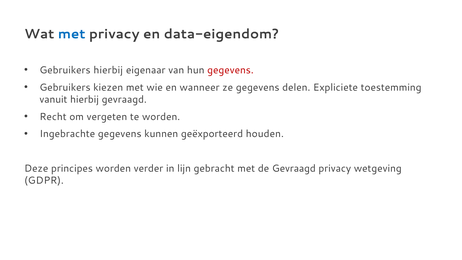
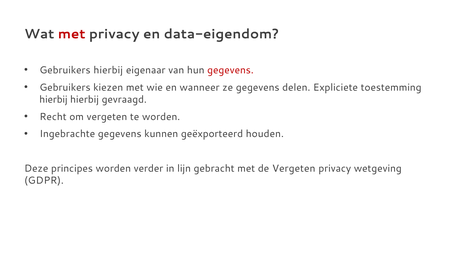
met colour: blue -> red (72, 34)
vanuit: vanuit -> hierbij (53, 99)
de Gevraagd: Gevraagd -> Vergeten (294, 168)
